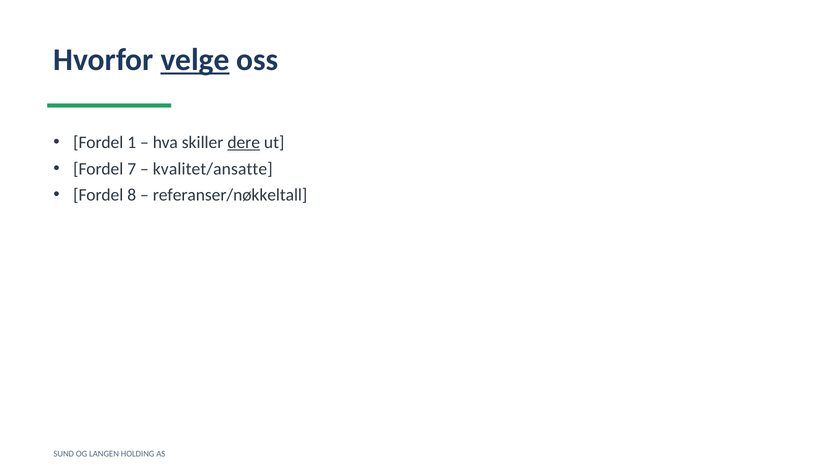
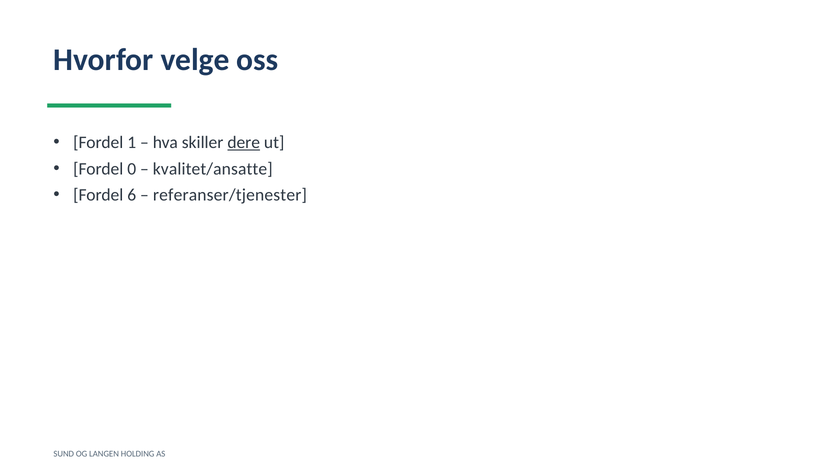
velge underline: present -> none (195, 60)
7: 7 -> 0 (132, 169)
8: 8 -> 6 (132, 195)
referanser/nøkkeltall: referanser/nøkkeltall -> referanser/tjenester (230, 195)
